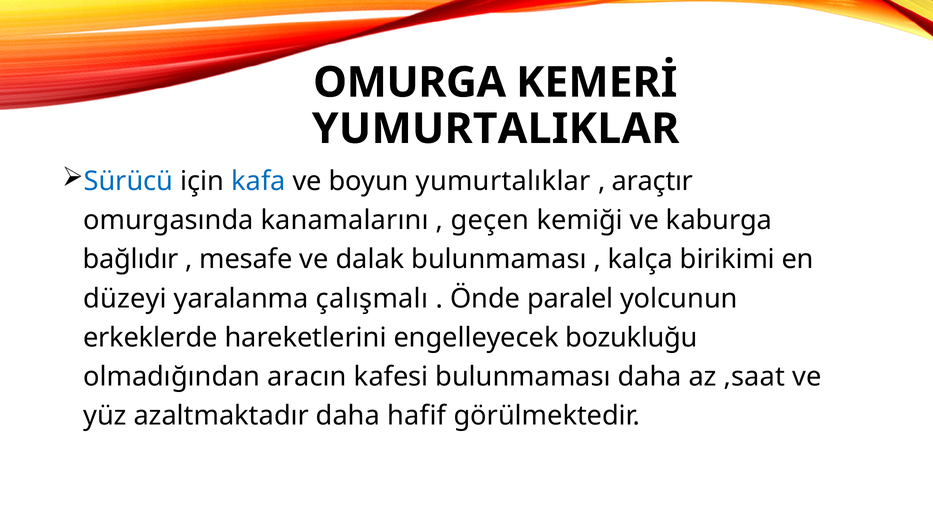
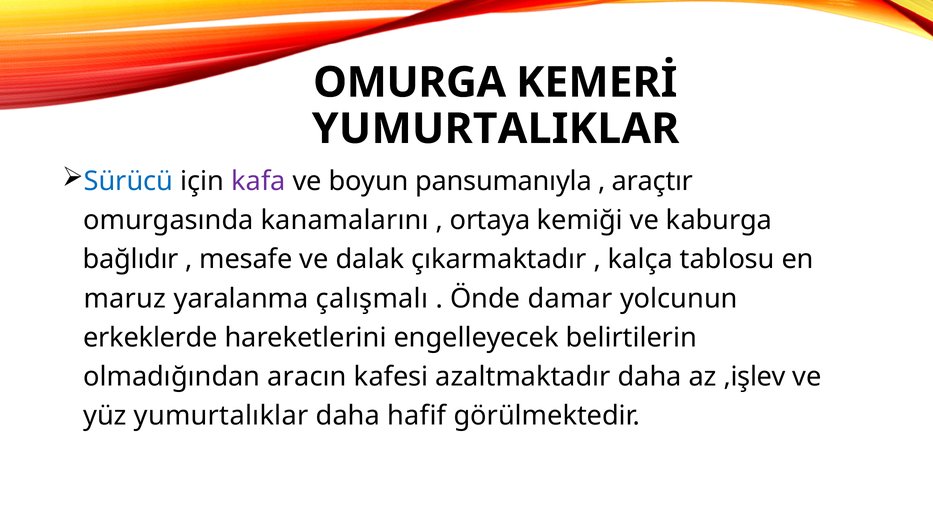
kafa colour: blue -> purple (258, 181)
yumurtalıklar: yumurtalıklar -> pansumanıyla (504, 181)
geçen: geçen -> ortaya (490, 220)
dalak bulunmaması: bulunmaması -> çıkarmaktadır (499, 259)
birikimi: birikimi -> tablosu (727, 259)
düzeyi: düzeyi -> maruz (125, 298)
paralel: paralel -> damar (570, 298)
bozukluğu: bozukluğu -> belirtilerin (631, 338)
kafesi bulunmaması: bulunmaması -> azaltmaktadır (523, 377)
,saat: ,saat -> ,işlev (755, 377)
azaltmaktadır: azaltmaktadır -> yumurtalıklar (221, 416)
